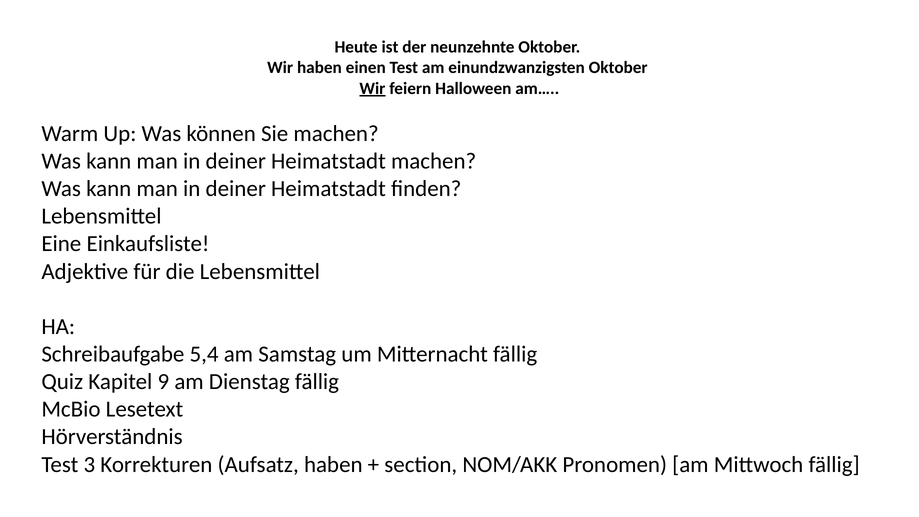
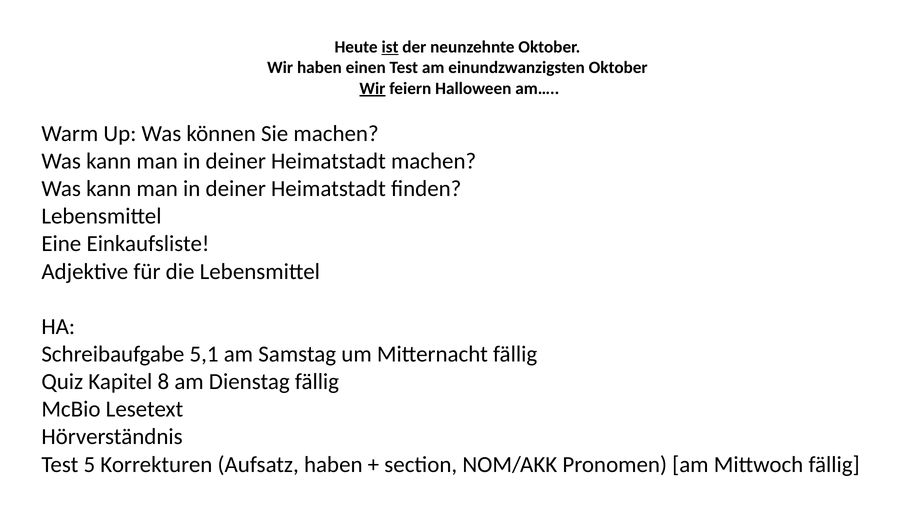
ist underline: none -> present (390, 47)
5,4: 5,4 -> 5,1 (204, 354)
9: 9 -> 8 (163, 382)
3: 3 -> 5 (89, 464)
